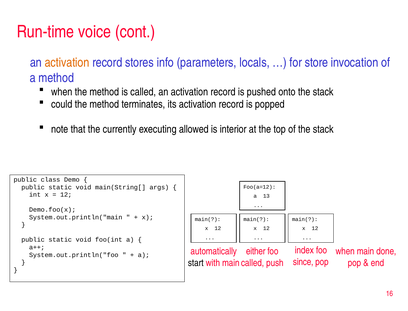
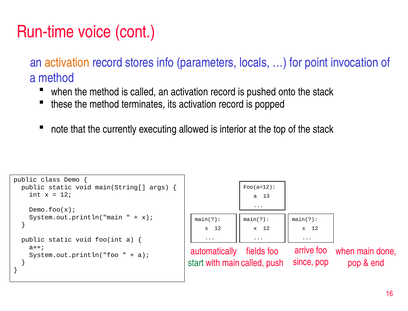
store: store -> point (316, 62)
could: could -> these (62, 104)
index: index -> arrive (304, 250)
either: either -> fields (256, 251)
start colour: black -> green (196, 263)
